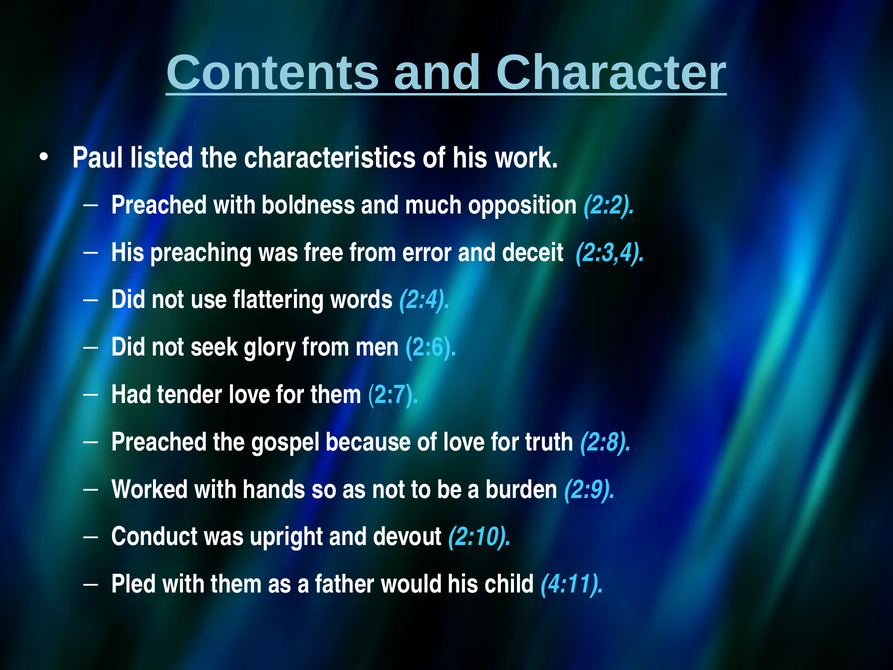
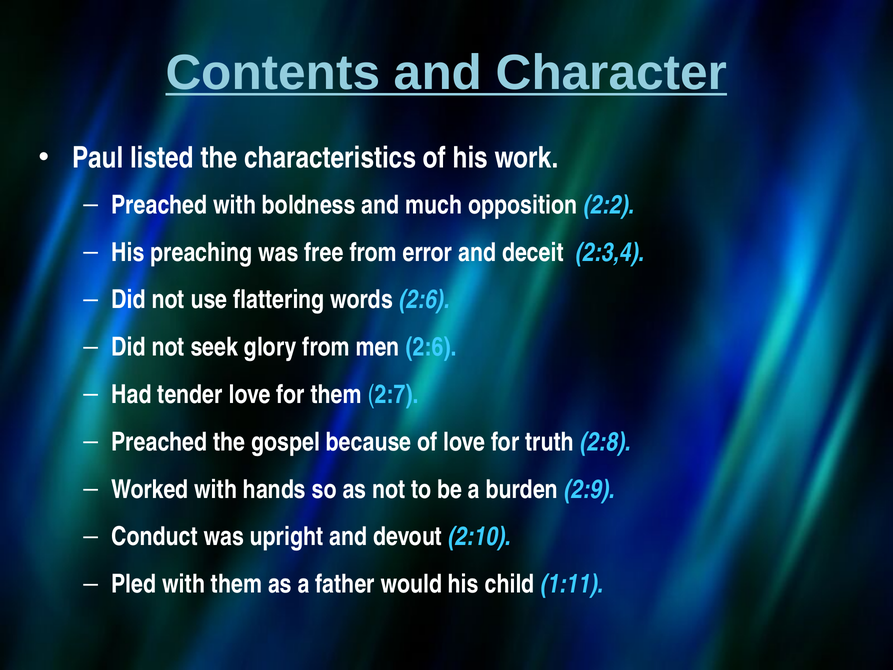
words 2:4: 2:4 -> 2:6 (425, 300)
4:11: 4:11 -> 1:11 (572, 584)
